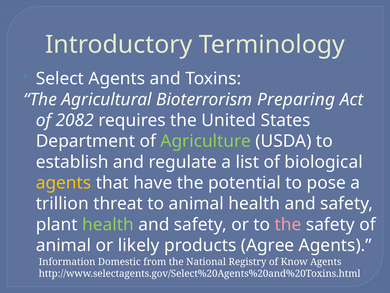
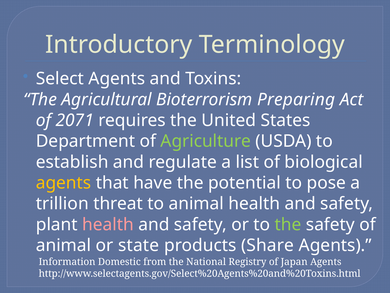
2082: 2082 -> 2071 (75, 120)
health colour: light green -> pink (108, 224)
the colour: pink -> light green (288, 224)
likely: likely -> state (139, 245)
Agree: Agree -> Share (267, 245)
Know: Know -> Japan (294, 262)
